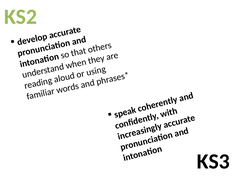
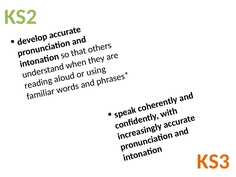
KS3 colour: black -> orange (213, 161)
